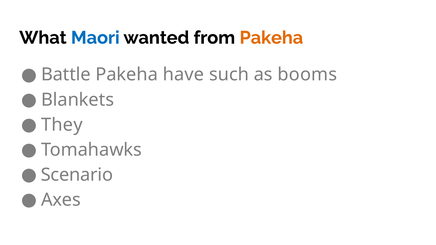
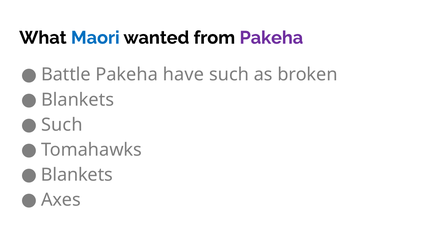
Pakeha colour: orange -> purple (271, 38)
booms: booms -> broken (307, 75)
They: They -> Such (62, 125)
Scenario: Scenario -> Blankets (77, 175)
